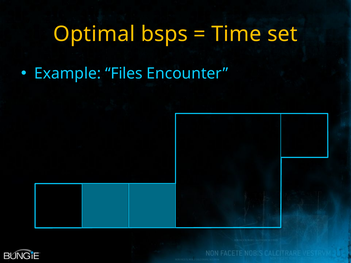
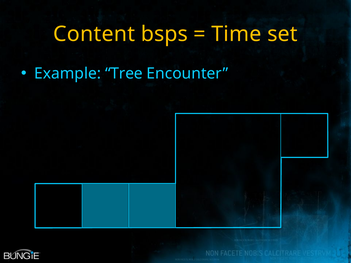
Optimal: Optimal -> Content (94, 34)
Files: Files -> Tree (124, 74)
